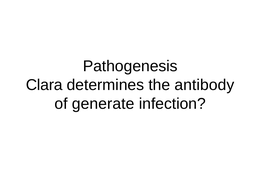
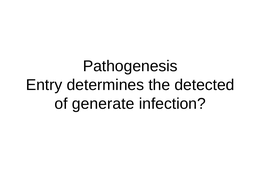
Clara: Clara -> Entry (44, 85)
antibody: antibody -> detected (204, 85)
